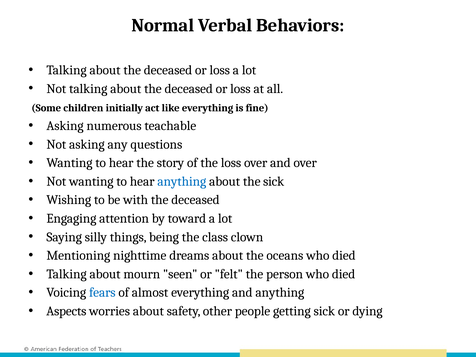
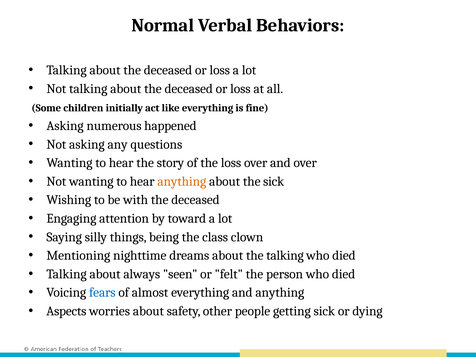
teachable: teachable -> happened (170, 126)
anything colour: blue -> orange (182, 181)
the oceans: oceans -> talking (285, 256)
mourn: mourn -> always (142, 274)
